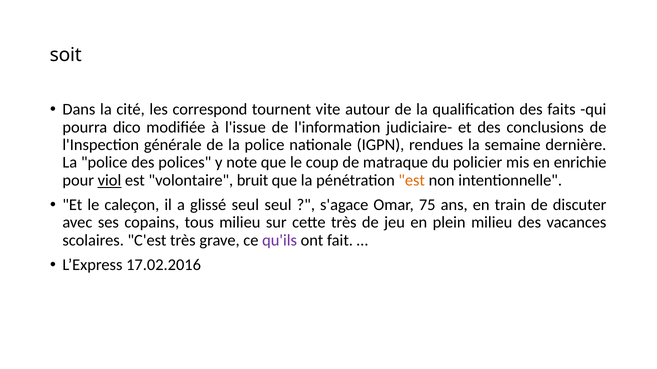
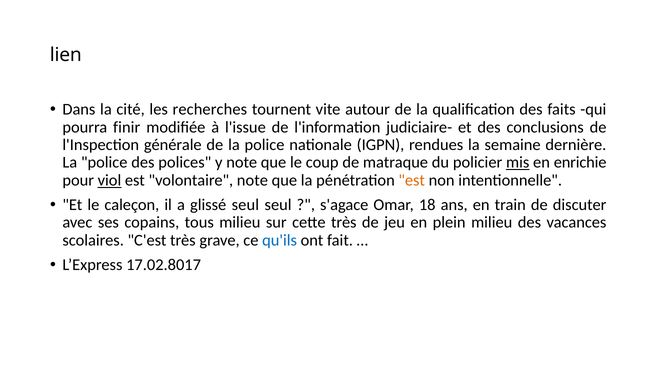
soit: soit -> lien (66, 55)
correspond: correspond -> recherches (210, 110)
dico: dico -> finir (127, 127)
mis underline: none -> present (518, 163)
volontaire bruit: bruit -> note (252, 181)
75: 75 -> 18 (427, 205)
qu'ils colour: purple -> blue (280, 241)
17.02.2016: 17.02.2016 -> 17.02.8017 (164, 265)
